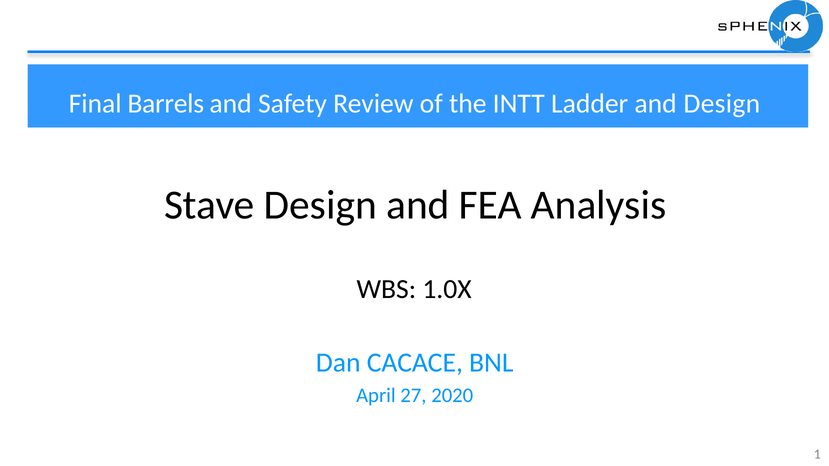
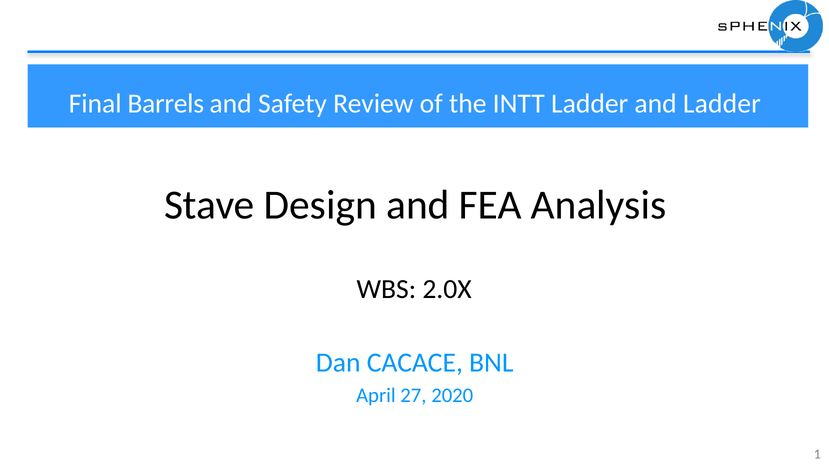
and Design: Design -> Ladder (722, 104)
1.0X: 1.0X -> 2.0X (447, 290)
